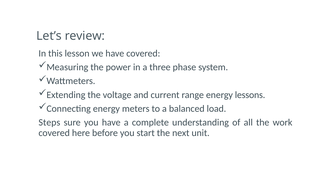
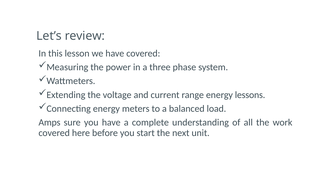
Steps: Steps -> Amps (49, 122)
